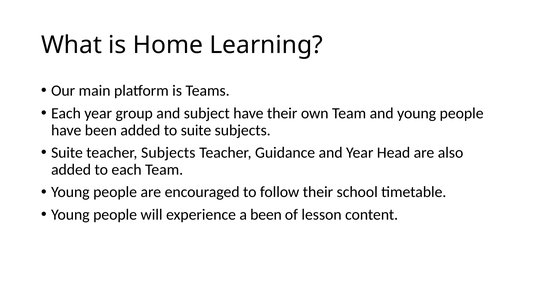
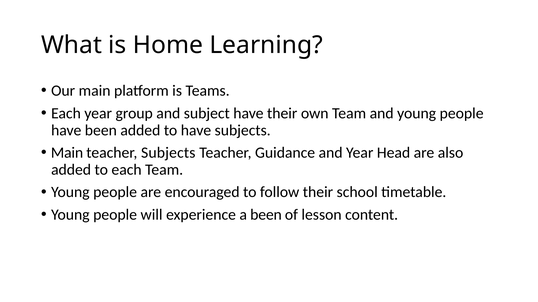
to suite: suite -> have (196, 130)
Suite: Suite -> Main (67, 153)
